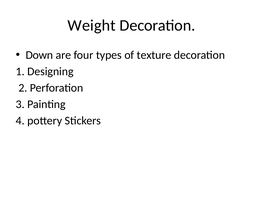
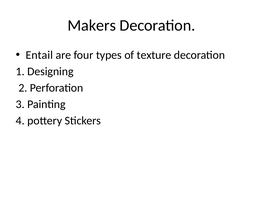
Weight: Weight -> Makers (92, 25)
Down: Down -> Entail (39, 55)
